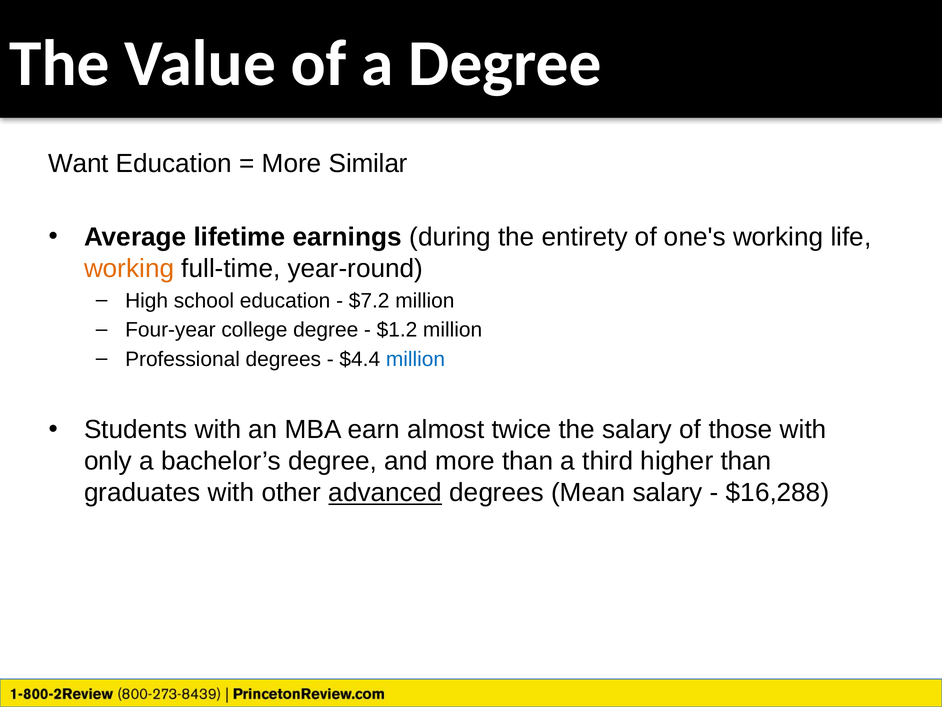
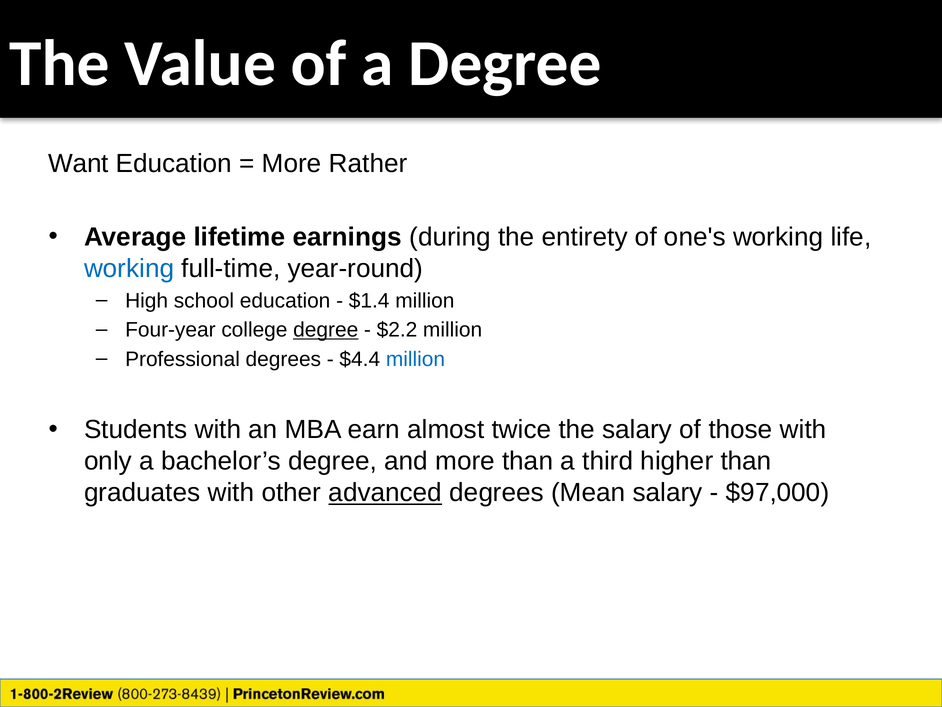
Similar: Similar -> Rather (368, 164)
working colour: orange -> blue (129, 268)
$7.2: $7.2 -> $1.4 (369, 300)
degree underline: none -> present (326, 330)
$1.2: $1.2 -> $2.2 (397, 330)
$16,288: $16,288 -> $97,000 (778, 492)
